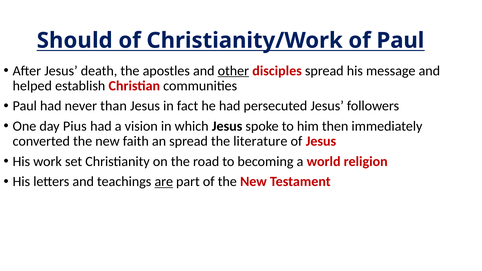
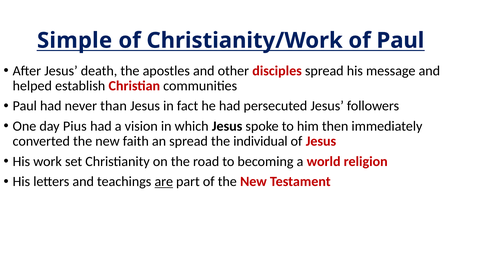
Should: Should -> Simple (75, 40)
other underline: present -> none (233, 71)
literature: literature -> individual (260, 141)
